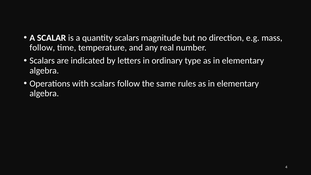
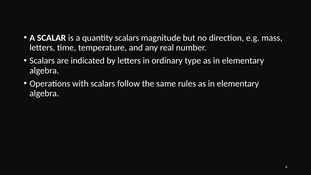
follow: follow -> letters (42, 48)
